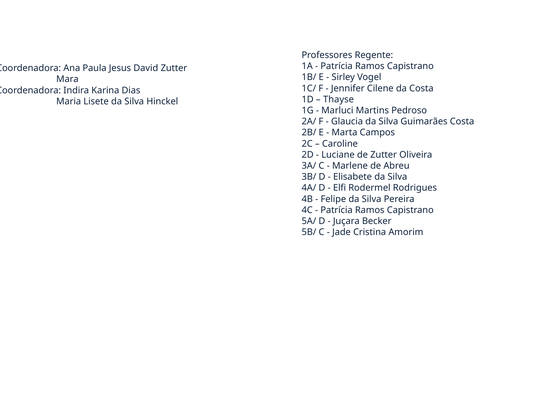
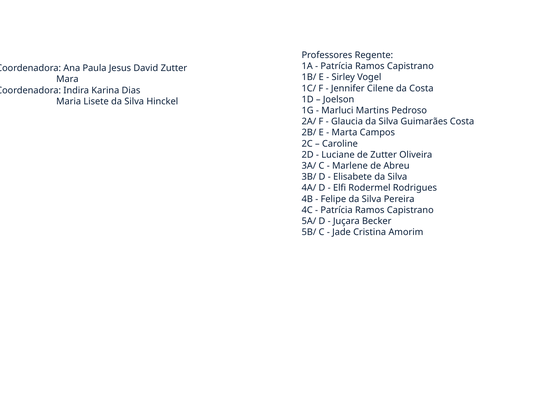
Thayse: Thayse -> Joelson (339, 99)
